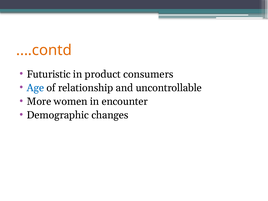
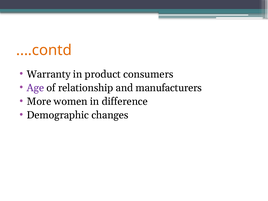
Futuristic: Futuristic -> Warranty (49, 74)
Age colour: blue -> purple (35, 88)
uncontrollable: uncontrollable -> manufacturers (169, 88)
encounter: encounter -> difference (125, 101)
